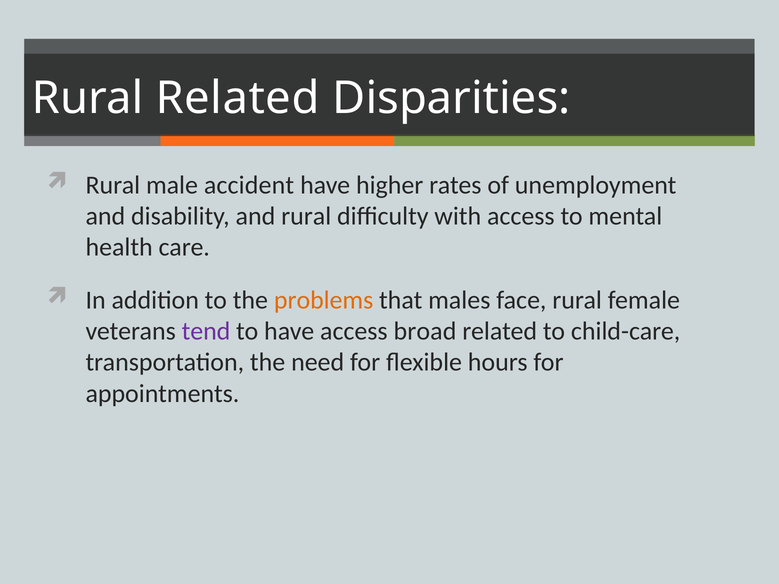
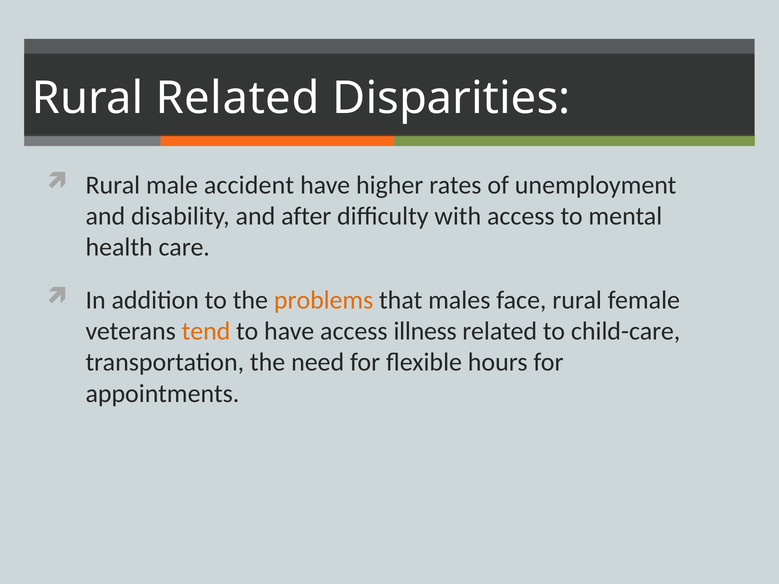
and rural: rural -> after (306, 216)
tend colour: purple -> orange (206, 331)
broad: broad -> illness (425, 331)
